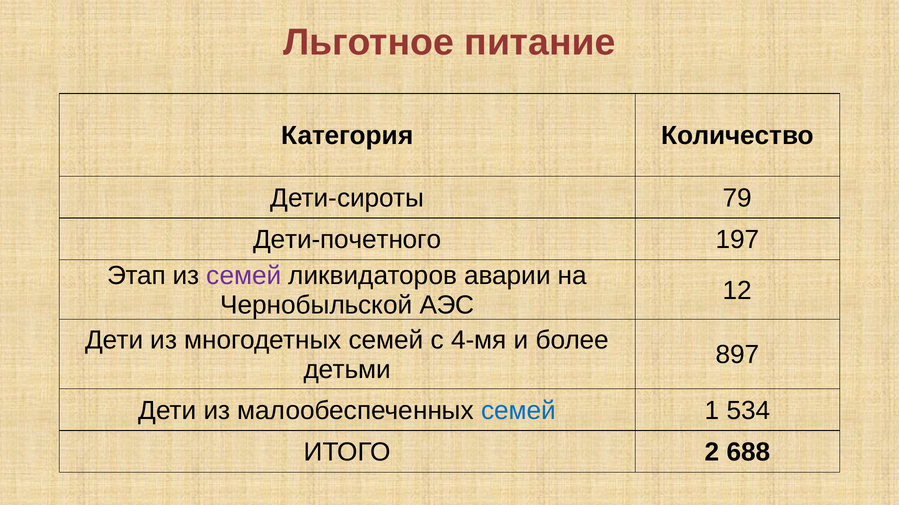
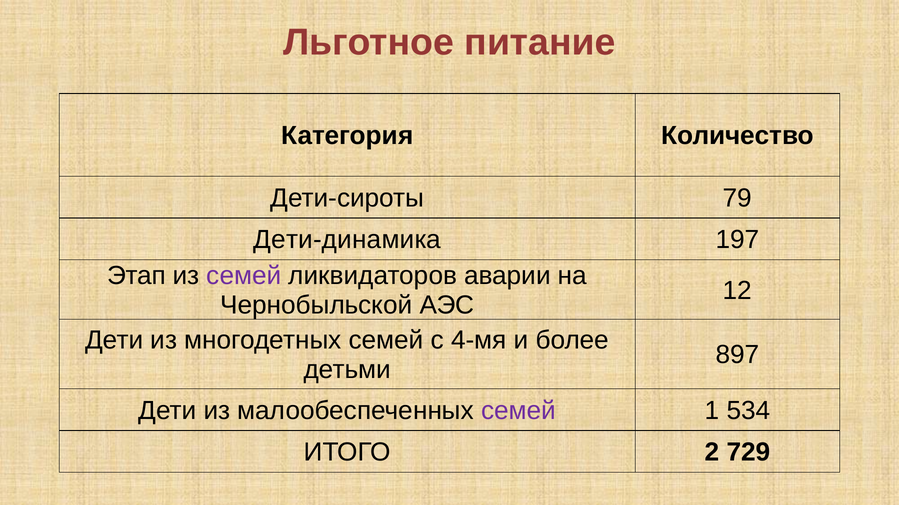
Дети-почетного: Дети-почетного -> Дети-динамика (347, 240)
семей colour: blue -> purple (519, 411)
688: 688 -> 729 (748, 453)
